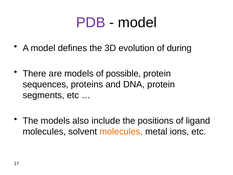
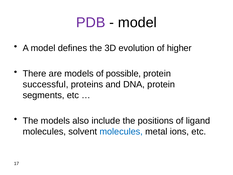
during: during -> higher (179, 48)
sequences: sequences -> successful (46, 84)
molecules colour: orange -> blue (121, 131)
